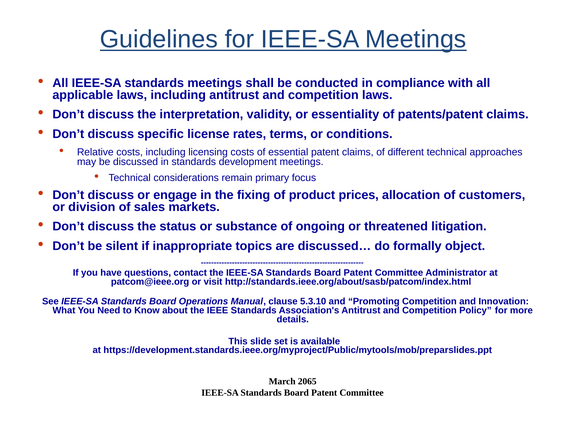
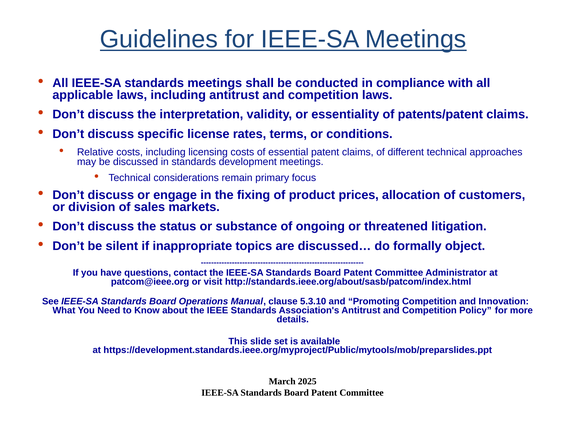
2065: 2065 -> 2025 (307, 381)
